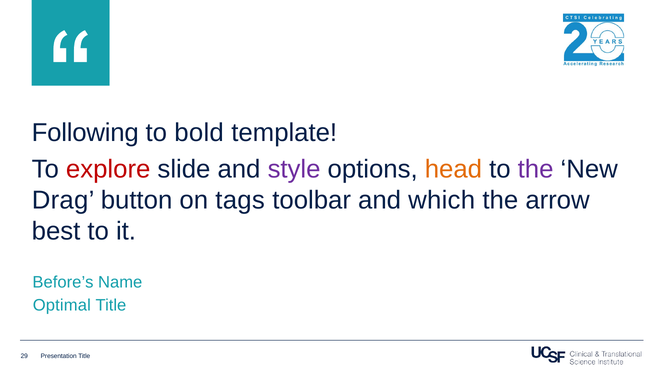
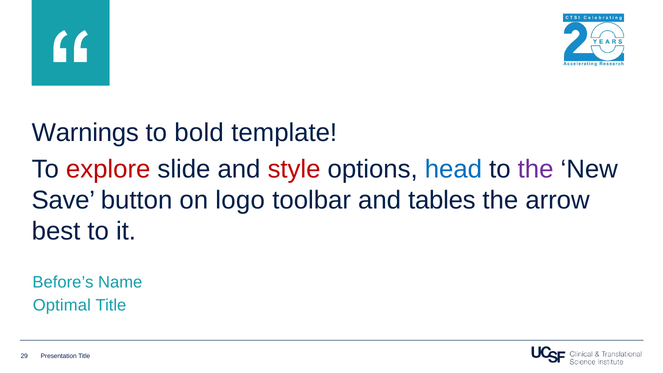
Following: Following -> Warnings (85, 133)
style colour: purple -> red (294, 169)
head colour: orange -> blue (453, 169)
Drag: Drag -> Save (63, 200)
tags: tags -> logo (240, 200)
which: which -> tables (442, 200)
